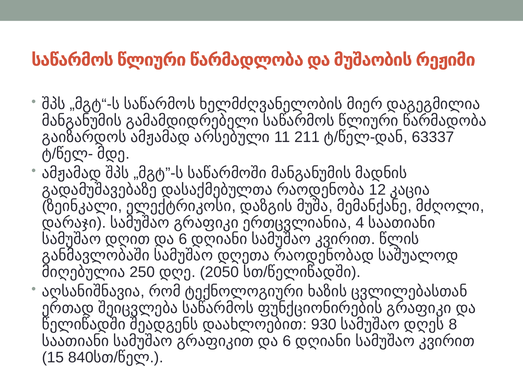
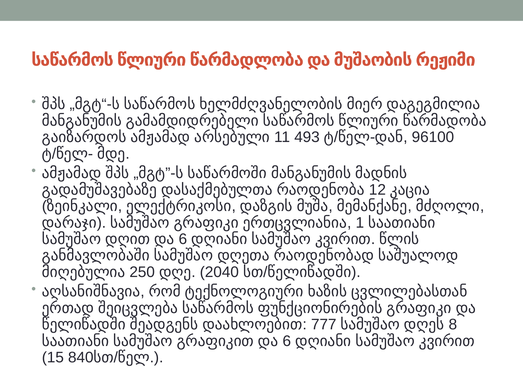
211: 211 -> 493 (307, 137)
63337: 63337 -> 96100 (433, 137)
4: 4 -> 1 (360, 223)
2050: 2050 -> 2040 (219, 272)
930: 930 -> 777 (324, 325)
